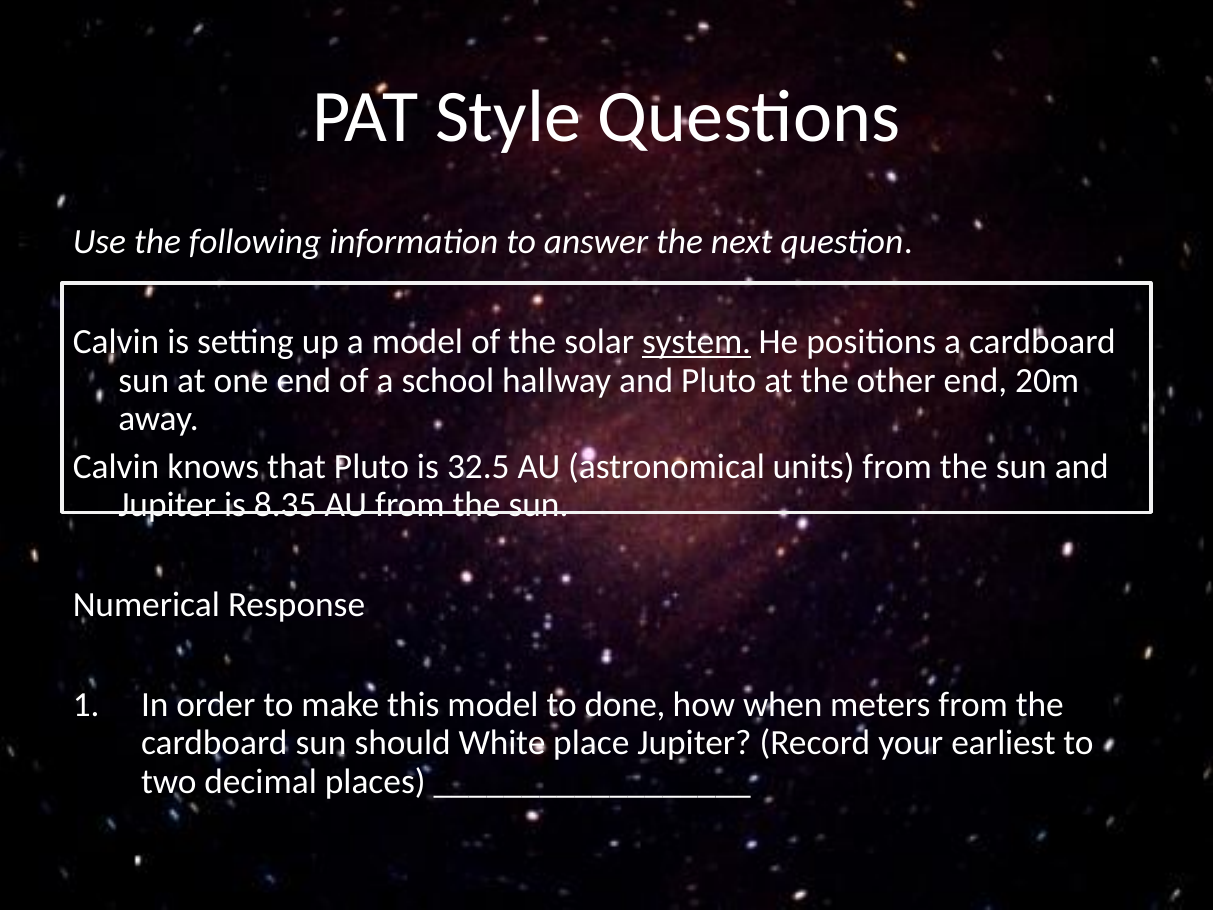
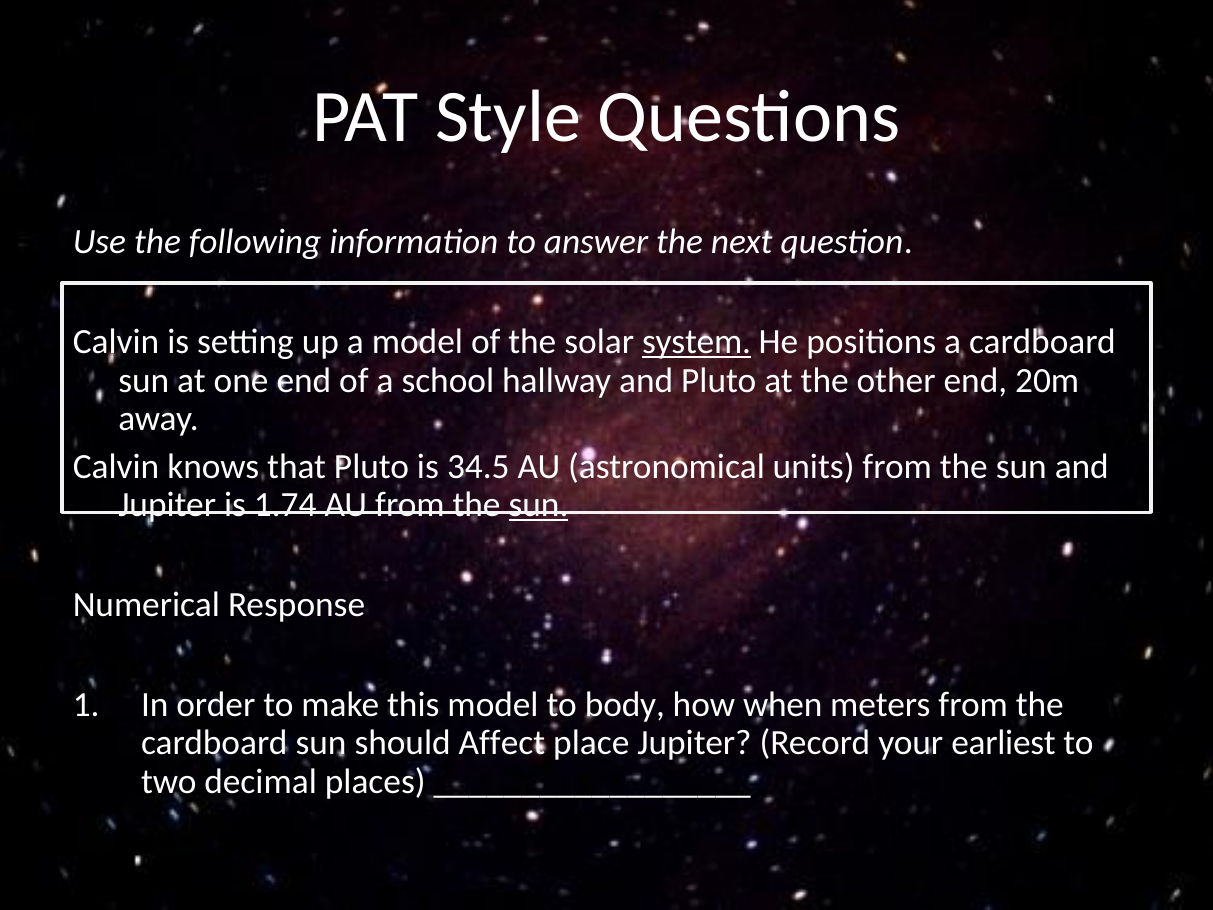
32.5: 32.5 -> 34.5 (478, 466)
8.35: 8.35 -> 1.74 (285, 505)
sun underline: none -> present (539, 505)
done: done -> body (625, 705)
White: White -> Affect (502, 743)
